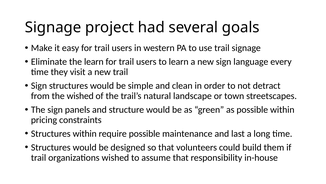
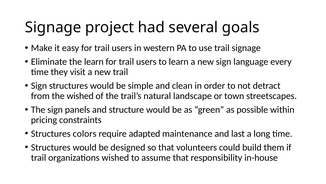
Structures within: within -> colors (85, 133)
require possible: possible -> adapted (144, 133)
